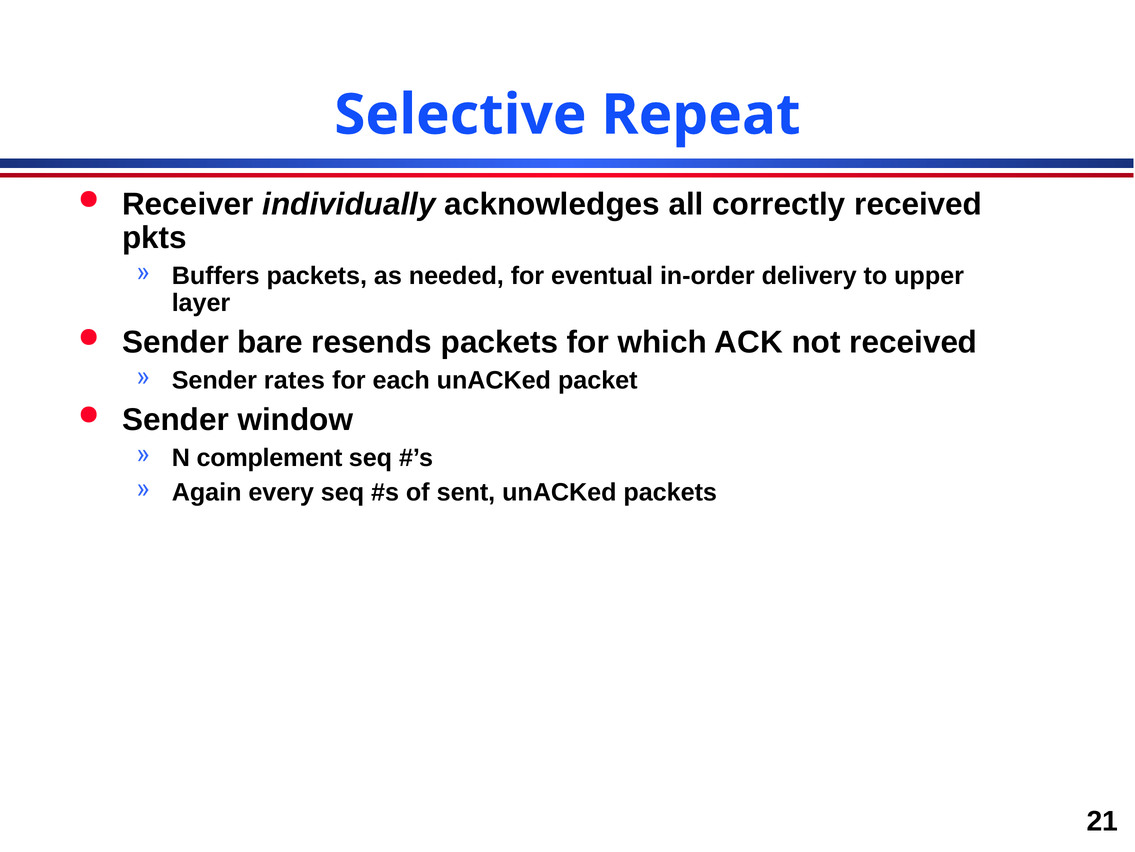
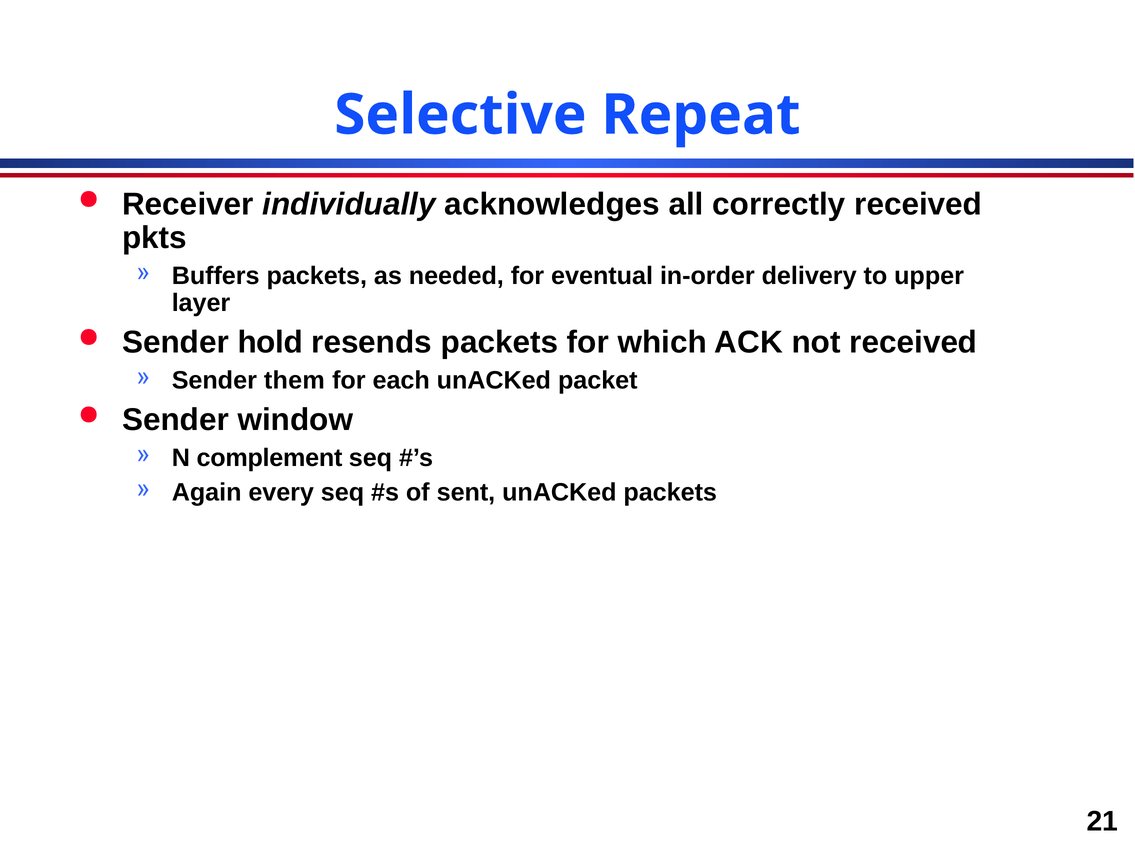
bare: bare -> hold (270, 342)
rates: rates -> them (294, 380)
